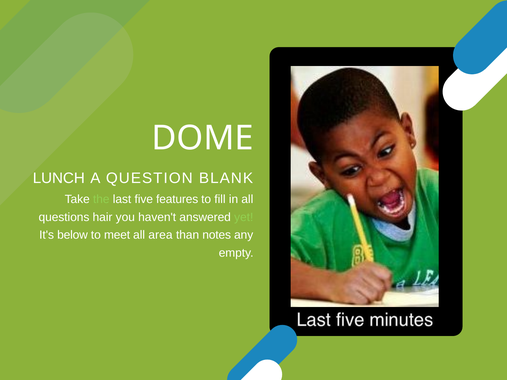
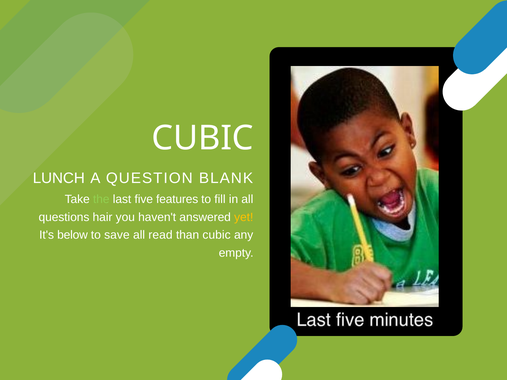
DOME: DOME -> CUBIC (203, 138)
yet colour: light green -> yellow (244, 217)
meet: meet -> save (117, 235)
area: area -> read (160, 235)
than notes: notes -> cubic (217, 235)
